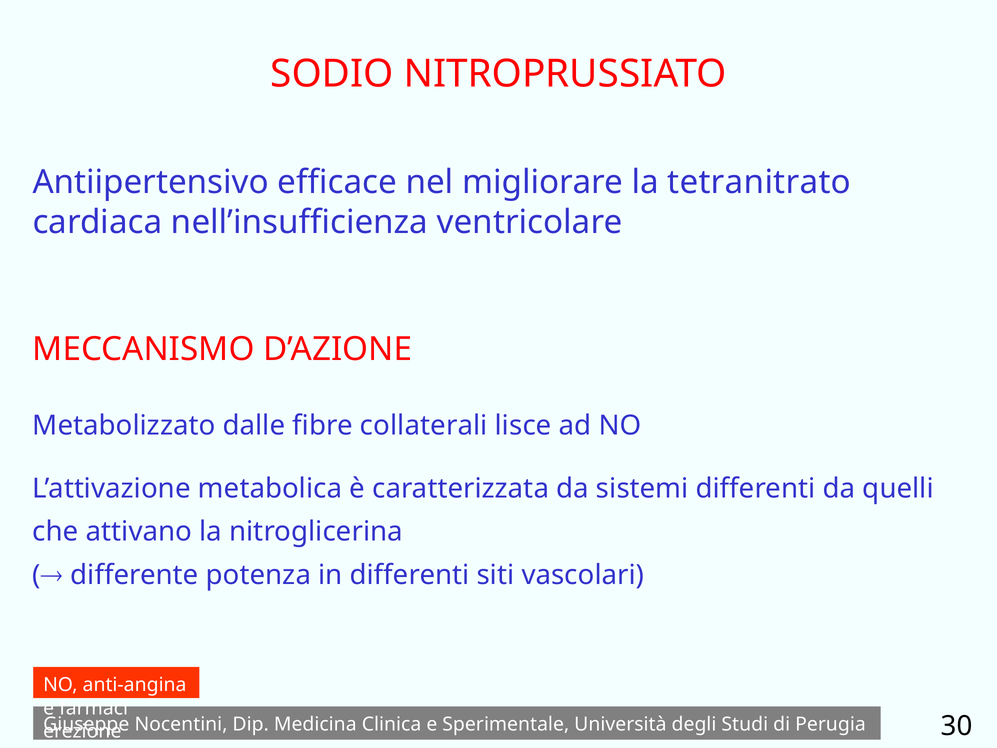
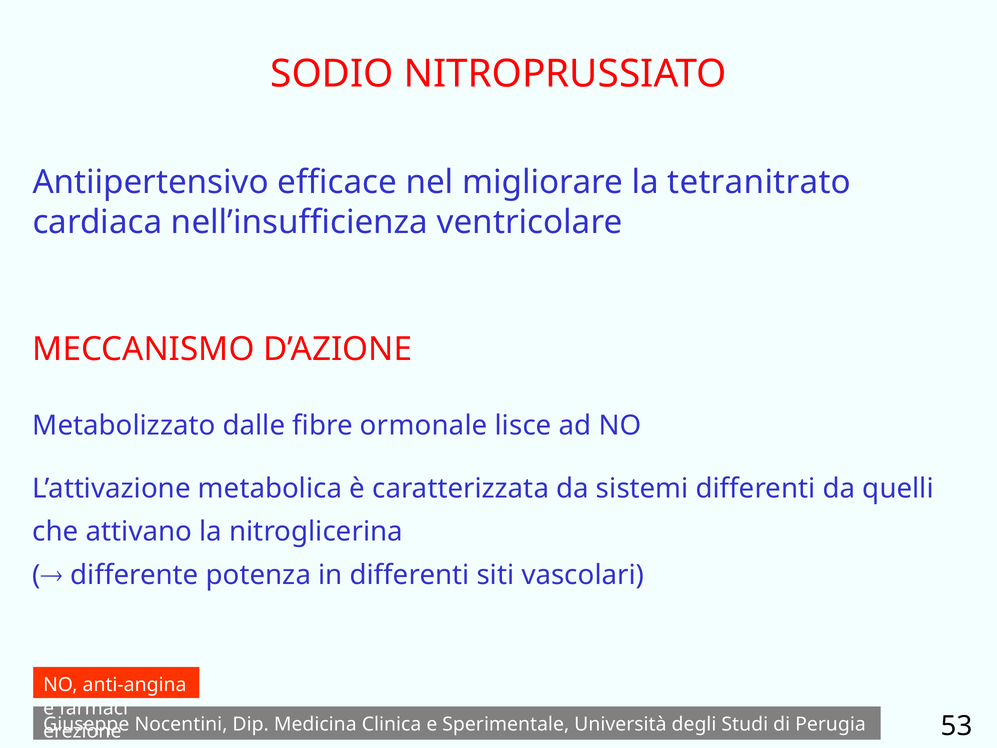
collaterali: collaterali -> ormonale (424, 426)
30: 30 -> 53 (957, 726)
